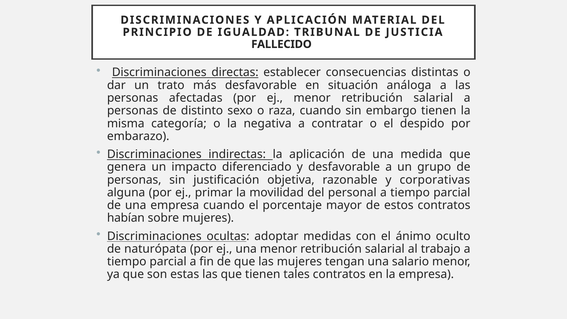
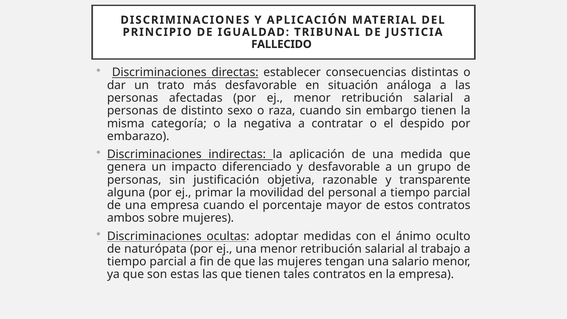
corporativas: corporativas -> transparente (435, 180)
habían: habían -> ambos (126, 218)
